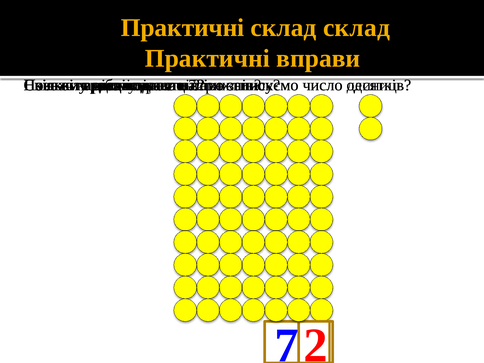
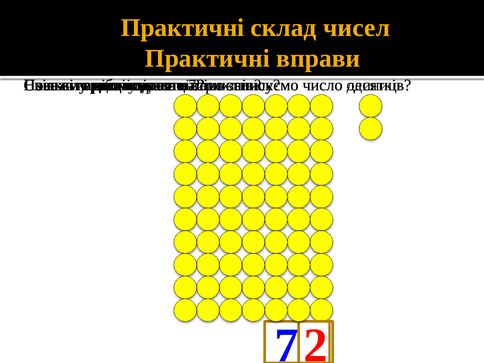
склад склад: склад -> чисел (357, 28)
